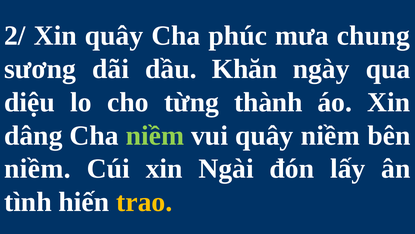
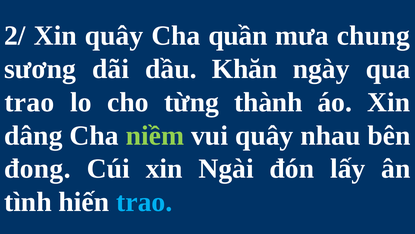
phúc: phúc -> quần (238, 36)
diệu: diệu -> trao (29, 102)
quây niềm: niềm -> nhau (330, 135)
niềm: niềm -> đong (37, 168)
trao colour: yellow -> light blue (144, 202)
